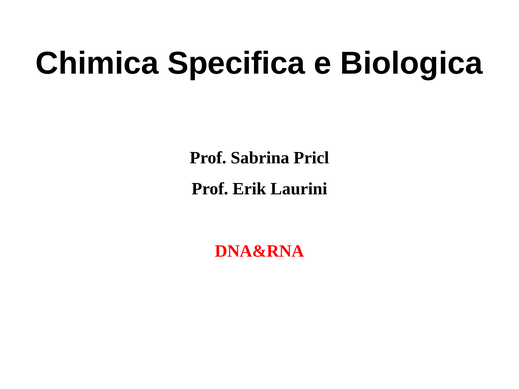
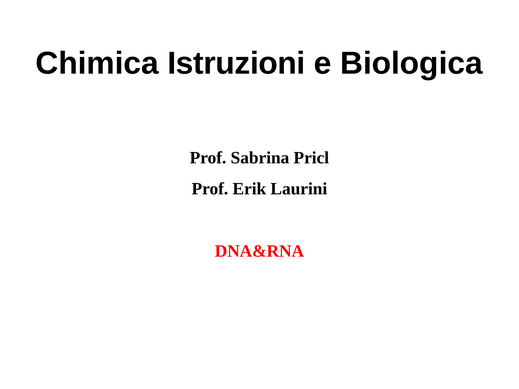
Specifica: Specifica -> Istruzioni (236, 63)
